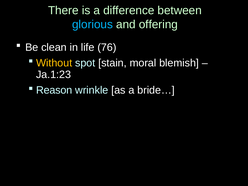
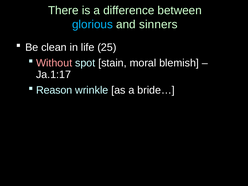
offering: offering -> sinners (158, 24)
76: 76 -> 25 (107, 47)
Without colour: yellow -> pink (54, 63)
Ja.1:23: Ja.1:23 -> Ja.1:17 (54, 75)
